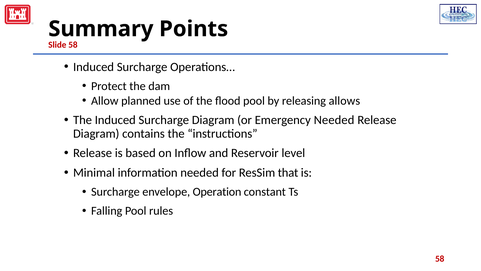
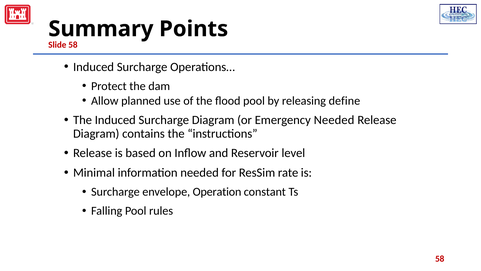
allows: allows -> define (344, 101)
that: that -> rate (288, 172)
